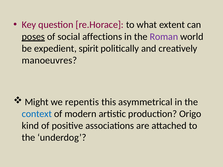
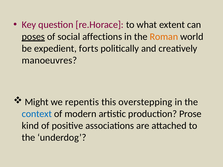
Roman colour: purple -> orange (164, 37)
spirit: spirit -> forts (89, 49)
asymmetrical: asymmetrical -> overstepping (145, 102)
Origo: Origo -> Prose (190, 114)
